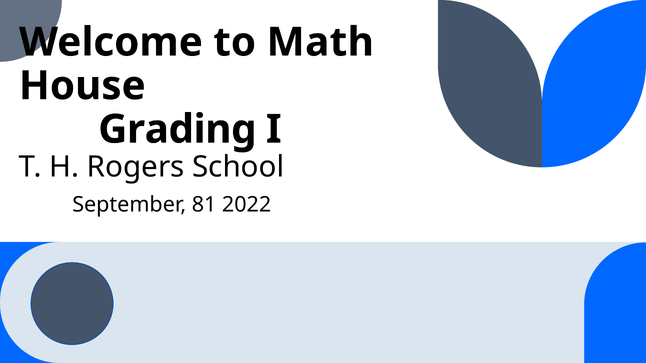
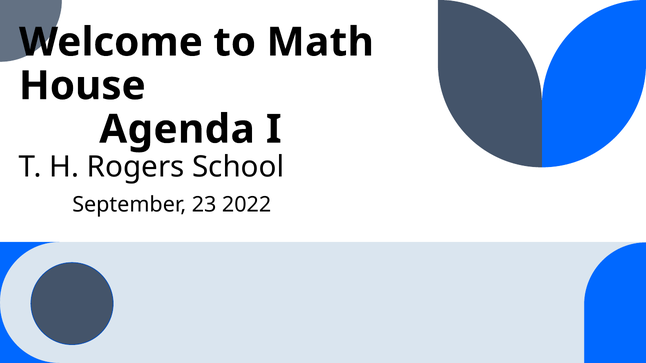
Grading: Grading -> Agenda (177, 130)
81: 81 -> 23 (204, 205)
